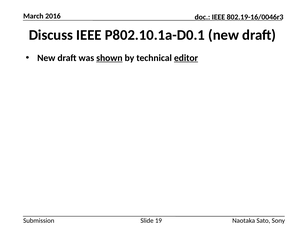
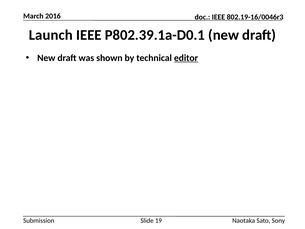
Discuss: Discuss -> Launch (51, 35)
P802.10.1a-D0.1: P802.10.1a-D0.1 -> P802.39.1a-D0.1 (155, 35)
shown underline: present -> none (109, 58)
